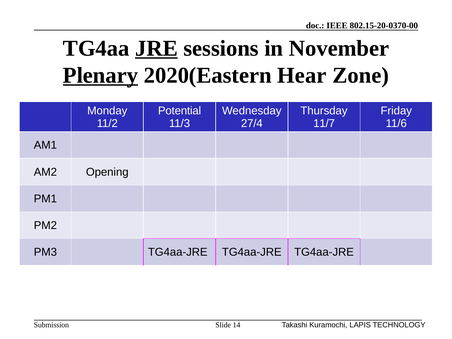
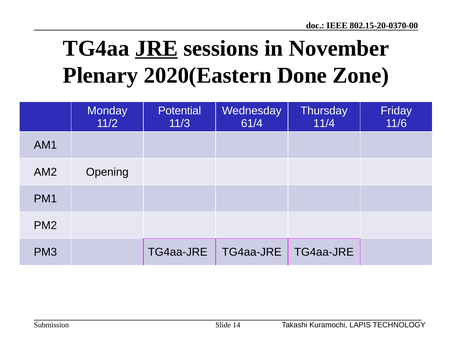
Plenary underline: present -> none (101, 75)
Hear: Hear -> Done (302, 75)
27/4: 27/4 -> 61/4 (252, 123)
11/7: 11/7 -> 11/4 (324, 123)
